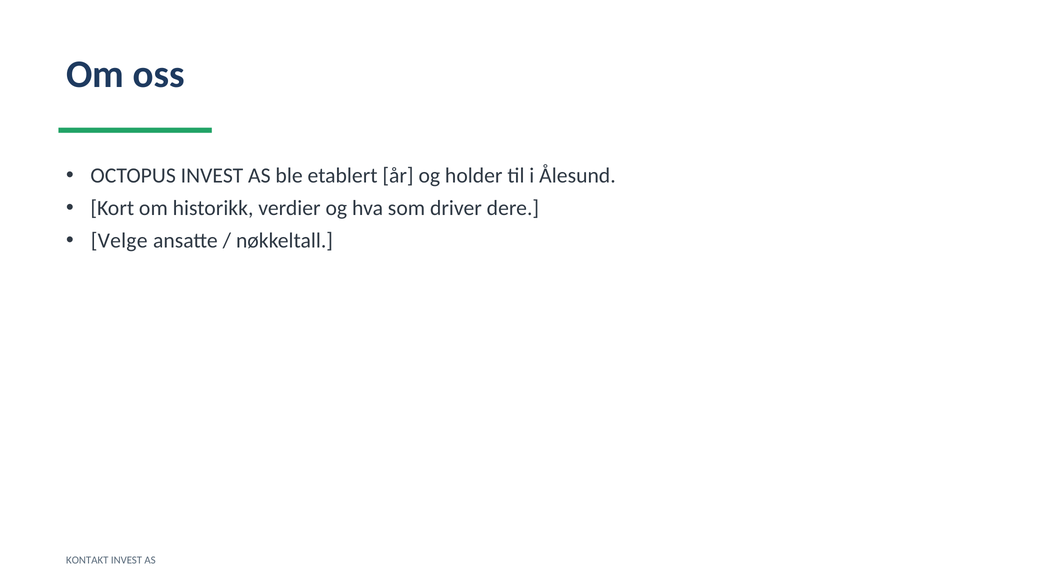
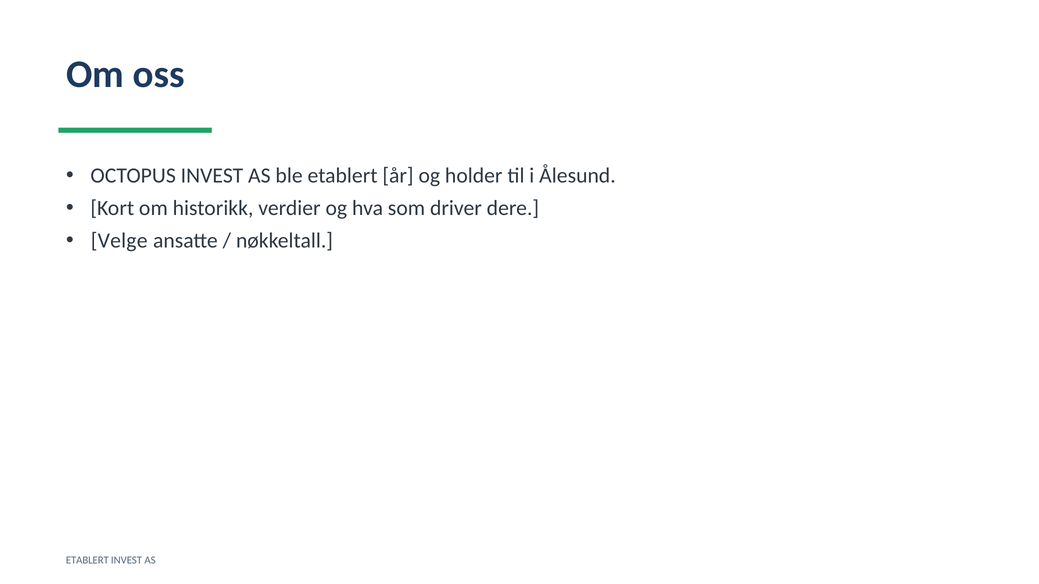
KONTAKT: KONTAKT -> ETABLERT (87, 561)
